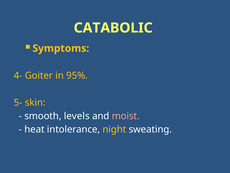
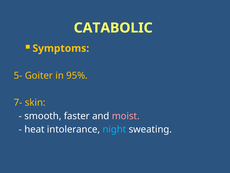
4-: 4- -> 5- (18, 75)
5-: 5- -> 7- (18, 102)
levels: levels -> faster (77, 116)
night colour: yellow -> light blue (114, 129)
